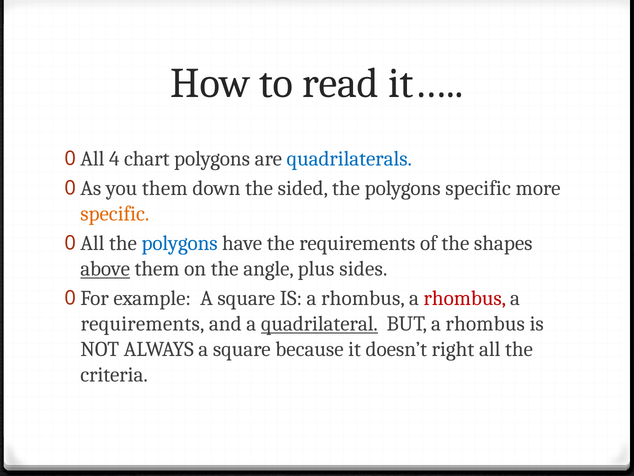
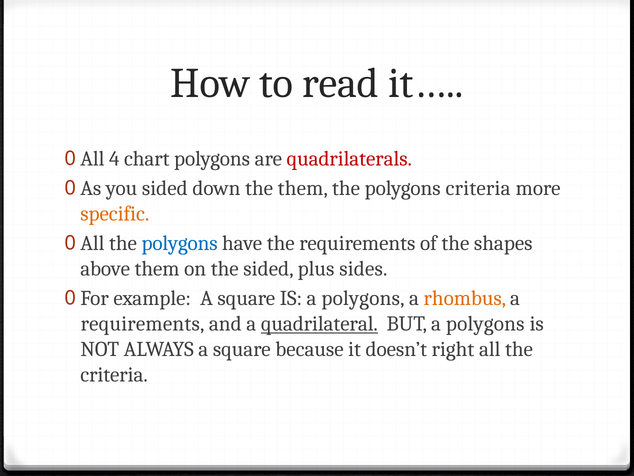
quadrilaterals colour: blue -> red (349, 159)
you them: them -> sided (165, 188)
the sided: sided -> them (303, 188)
polygons specific: specific -> criteria (478, 188)
above underline: present -> none (105, 269)
the angle: angle -> sided (268, 269)
IS a rhombus: rhombus -> polygons (363, 298)
rhombus colour: red -> orange (465, 298)
BUT a rhombus: rhombus -> polygons (485, 323)
